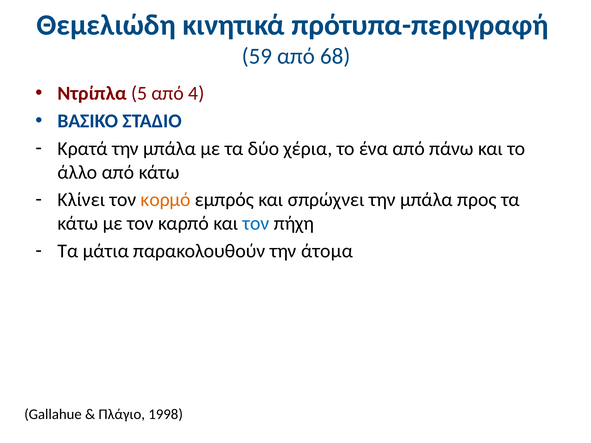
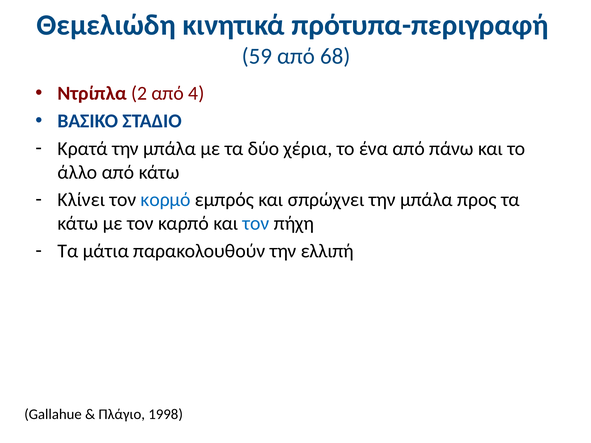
5: 5 -> 2 (139, 94)
κορμό colour: orange -> blue (166, 200)
άτομα: άτομα -> ελλιπή (327, 251)
